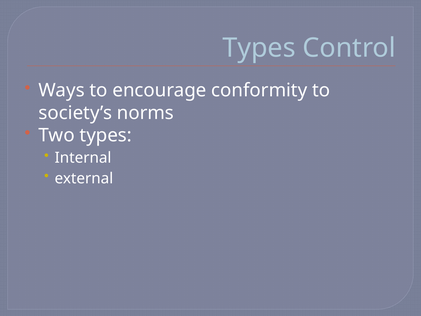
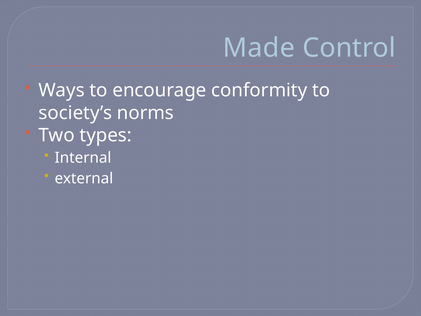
Types: Types -> Made (259, 48)
